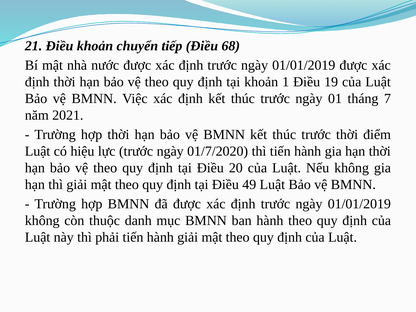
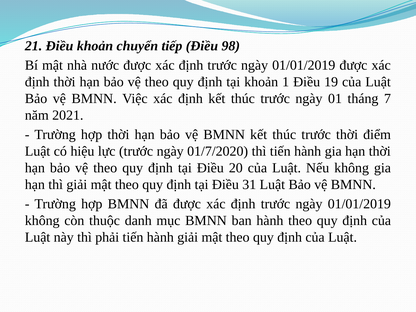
68: 68 -> 98 (231, 46)
49: 49 -> 31 (249, 185)
